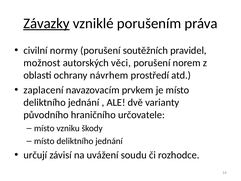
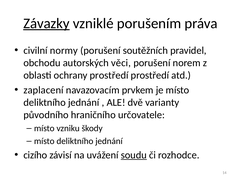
možnost: možnost -> obchodu (42, 63)
ochrany návrhem: návrhem -> prostředí (109, 75)
určují: určují -> cizího (35, 155)
soudu underline: none -> present (134, 155)
